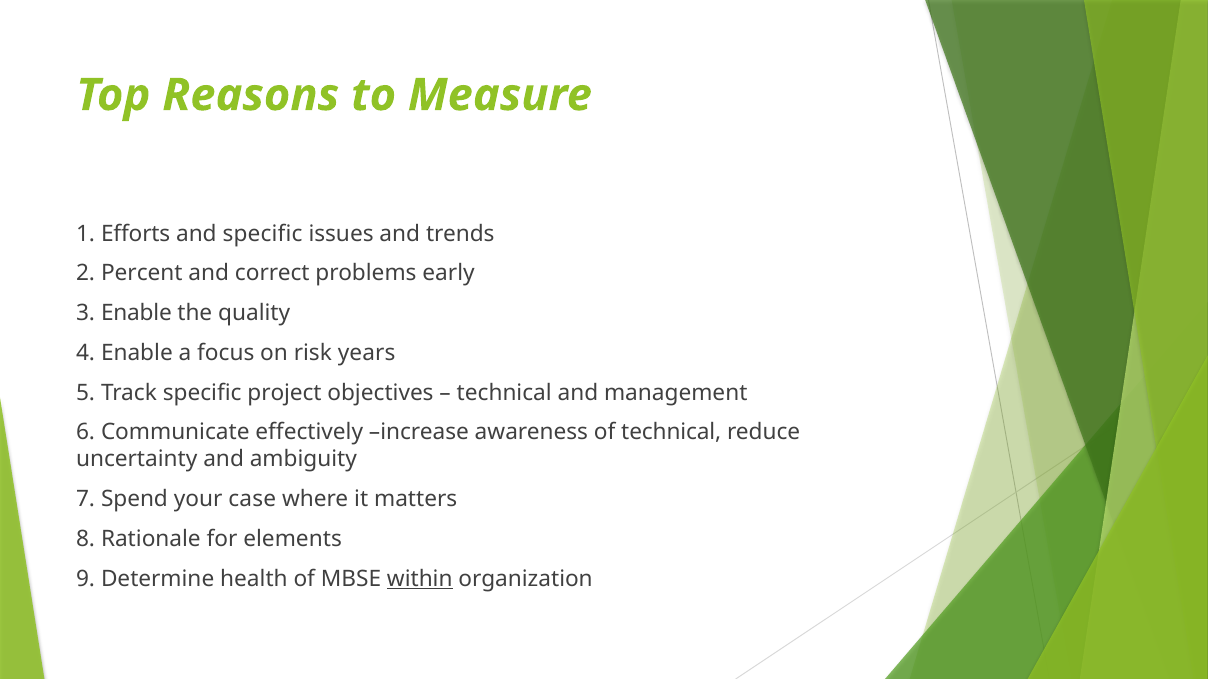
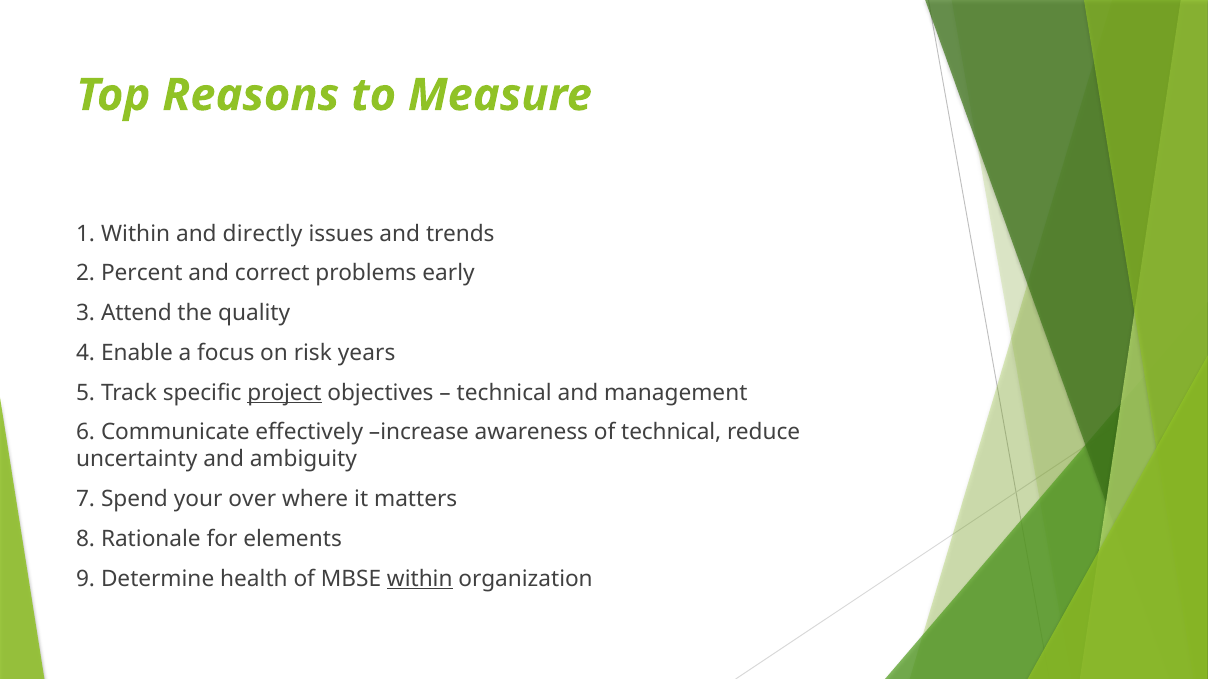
1 Efforts: Efforts -> Within (136, 234)
and specific: specific -> directly (263, 234)
3 Enable: Enable -> Attend (136, 313)
project underline: none -> present (285, 393)
case: case -> over (252, 500)
